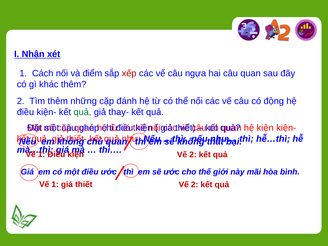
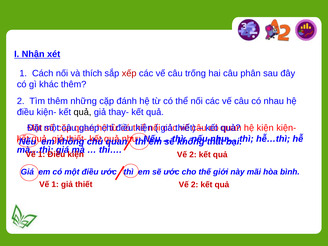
điểm: điểm -> thích (92, 73)
ngựa: ngựa -> trống (196, 73)
câu quan: quan -> phân (251, 73)
động: động -> nhau (274, 101)
quả colour: green -> black (82, 112)
